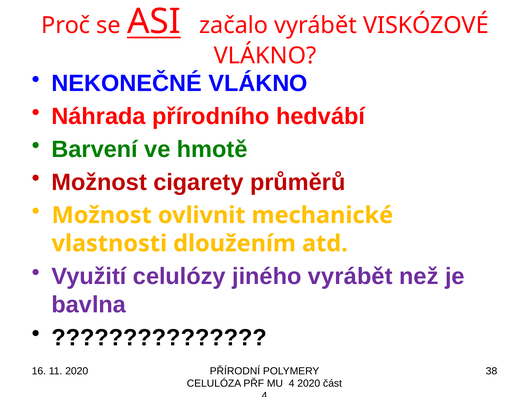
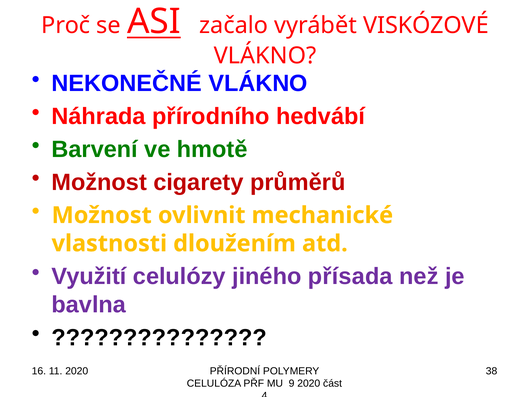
jiného vyrábět: vyrábět -> přísada (350, 276)
MU 4: 4 -> 9 (292, 383)
